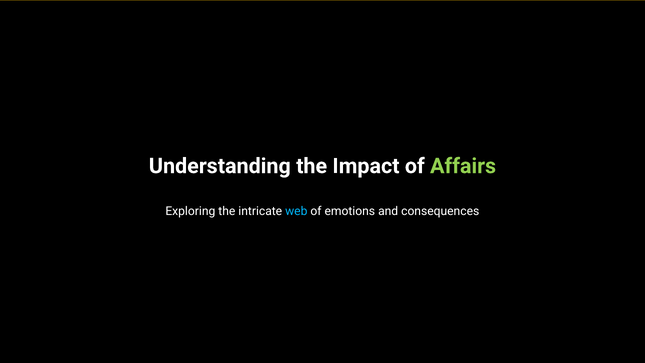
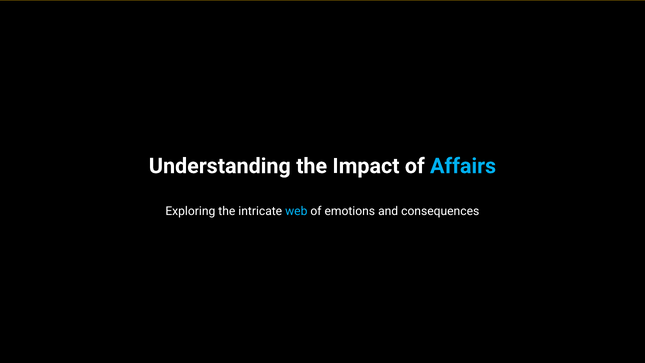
Affairs colour: light green -> light blue (463, 166)
